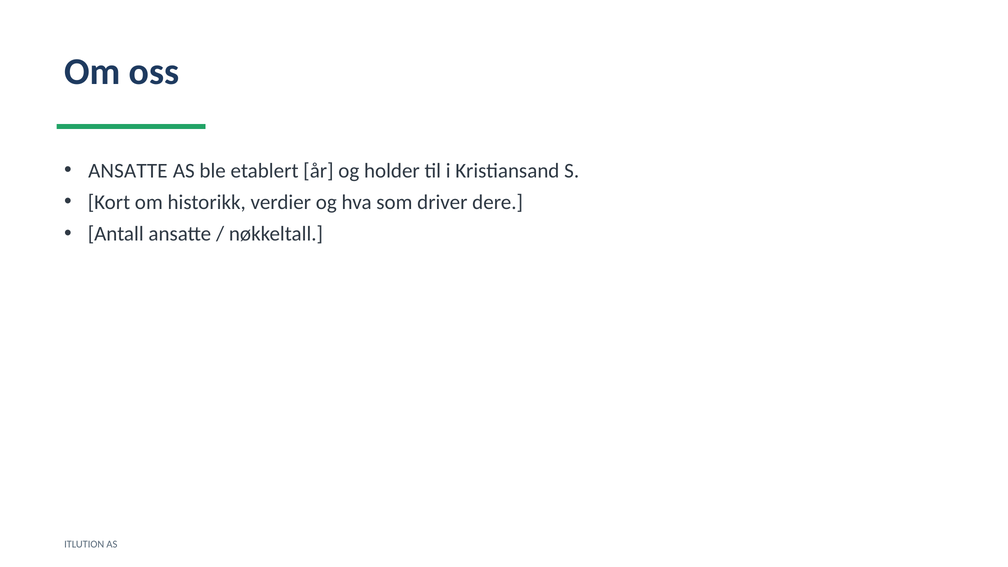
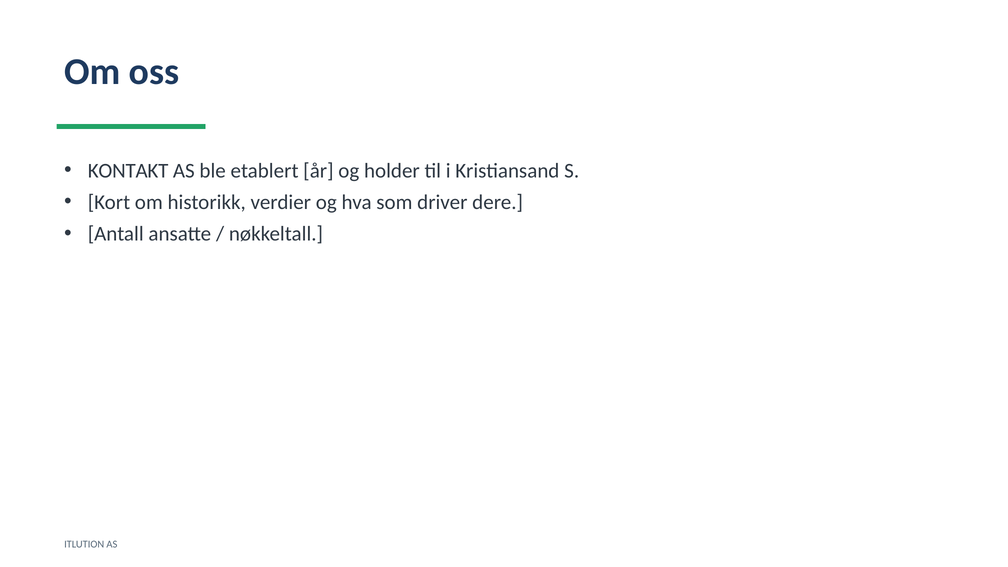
ANSATTE: ANSATTE -> KONTAKT (128, 171)
